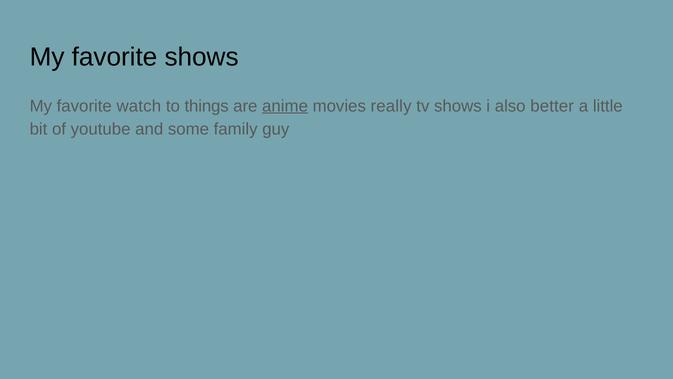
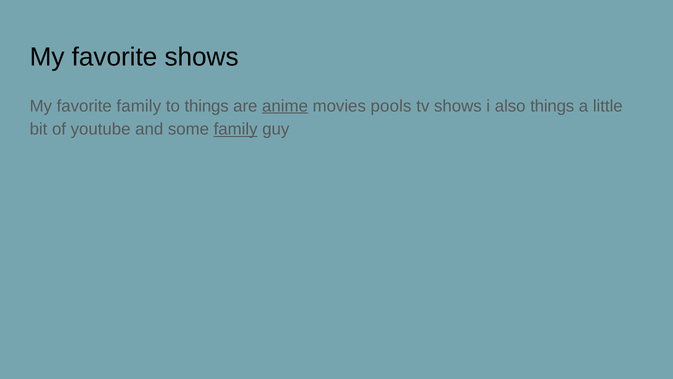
favorite watch: watch -> family (139, 106)
really: really -> pools (391, 106)
also better: better -> things (552, 106)
family underline: none -> present (236, 129)
